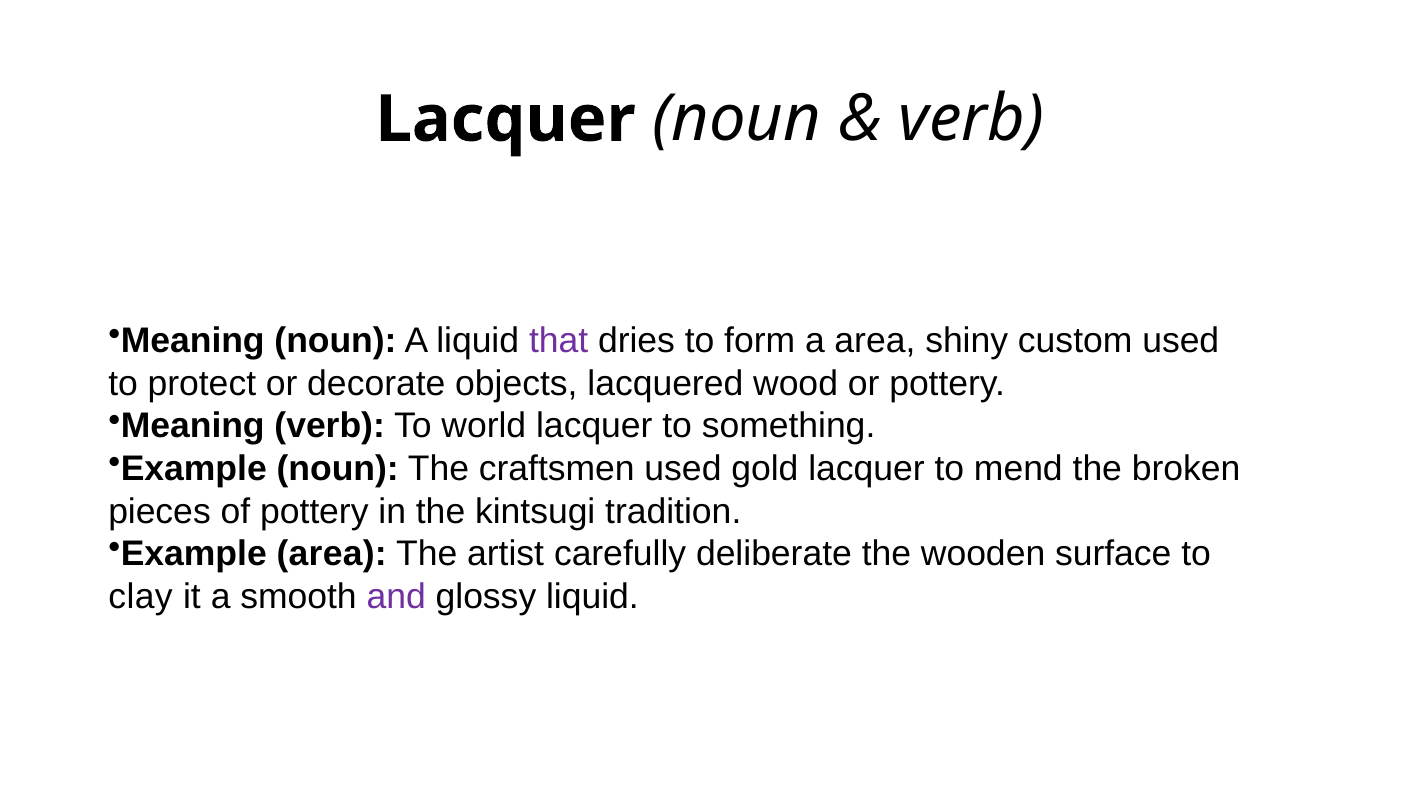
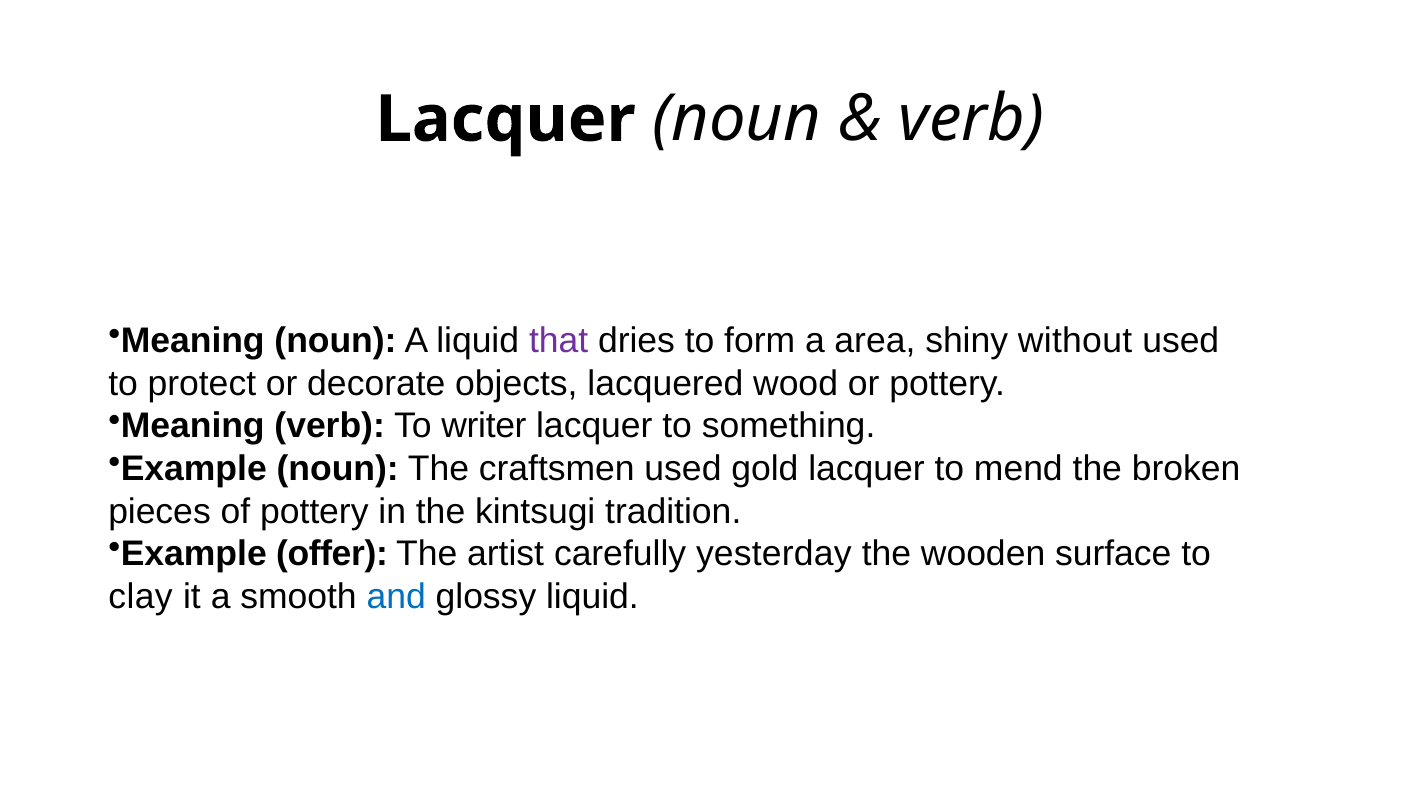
custom: custom -> without (1075, 341)
world: world -> writer (484, 426)
Example area: area -> offer (332, 554)
deliberate: deliberate -> yesterday (774, 554)
and colour: purple -> blue (396, 596)
